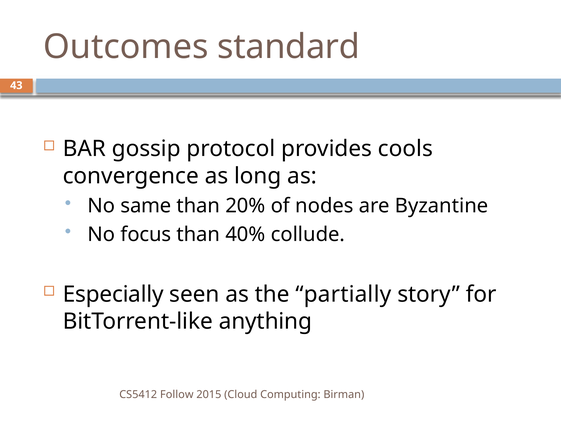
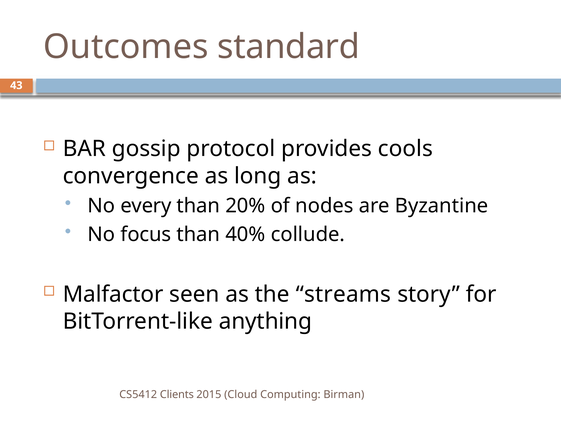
same: same -> every (146, 206)
Especially: Especially -> Malfactor (113, 294)
partially: partially -> streams (343, 294)
Follow: Follow -> Clients (177, 394)
